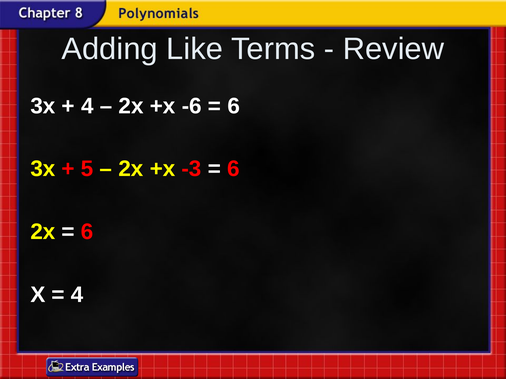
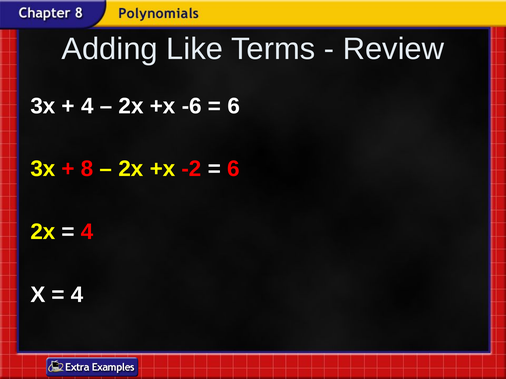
5: 5 -> 8 (87, 169)
-3: -3 -> -2 (192, 169)
6: 6 -> 4 (87, 232)
